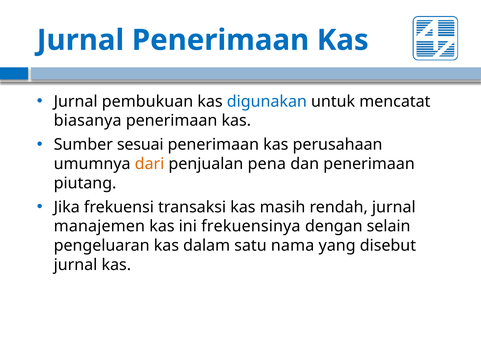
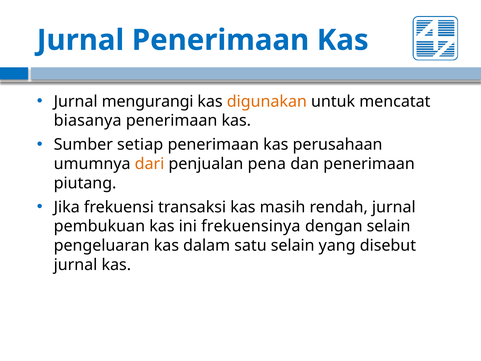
pembukuan: pembukuan -> mengurangi (148, 101)
digunakan colour: blue -> orange (267, 101)
sesuai: sesuai -> setiap (140, 144)
manajemen: manajemen -> pembukuan (99, 226)
satu nama: nama -> selain (293, 245)
